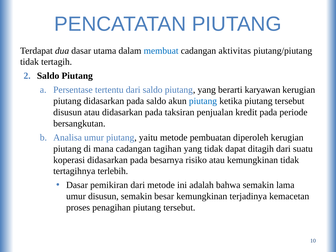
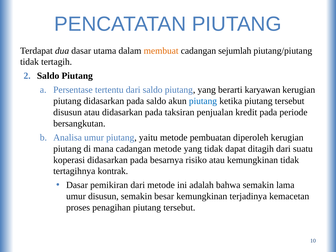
membuat colour: blue -> orange (161, 51)
aktivitas: aktivitas -> sejumlah (235, 51)
cadangan tagihan: tagihan -> metode (167, 149)
terlebih: terlebih -> kontrak (113, 171)
